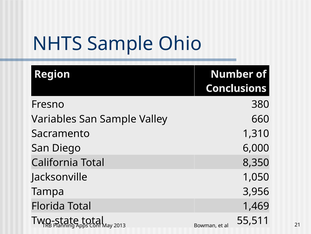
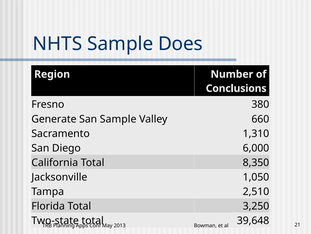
Ohio: Ohio -> Does (180, 44)
Variables: Variables -> Generate (54, 119)
3,956: 3,956 -> 2,510 (256, 191)
1,469: 1,469 -> 3,250 (256, 206)
55,511: 55,511 -> 39,648 (253, 220)
